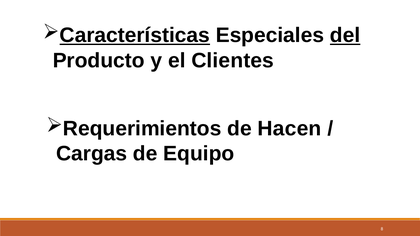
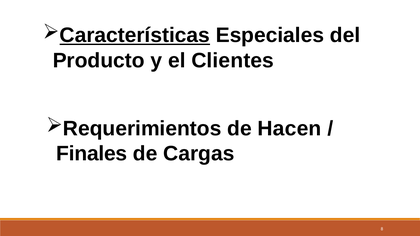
del underline: present -> none (345, 35)
Cargas: Cargas -> Finales (92, 154)
Equipo: Equipo -> Cargas (199, 154)
